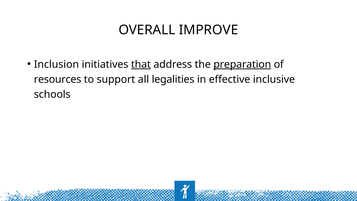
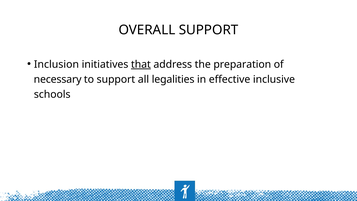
OVERALL IMPROVE: IMPROVE -> SUPPORT (209, 30)
preparation underline: present -> none (242, 64)
resources: resources -> necessary (58, 79)
